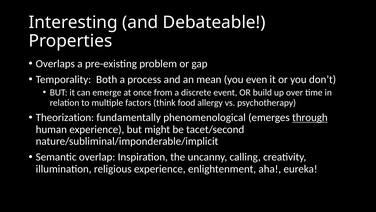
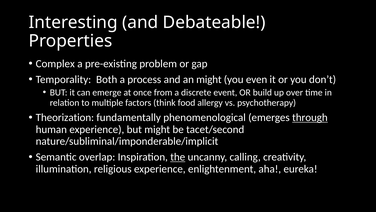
Overlaps: Overlaps -> Complex (55, 64)
an mean: mean -> might (209, 79)
the underline: none -> present (178, 157)
